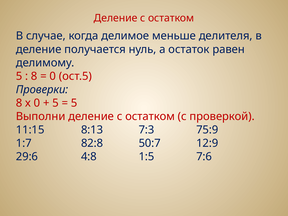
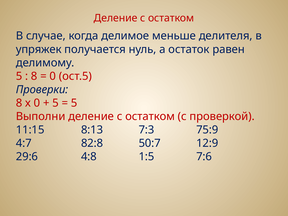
деление: деление -> упряжек (39, 49)
1:7: 1:7 -> 4:7 (24, 143)
